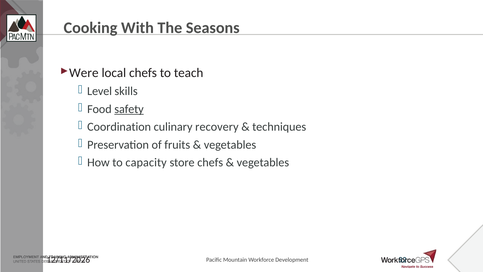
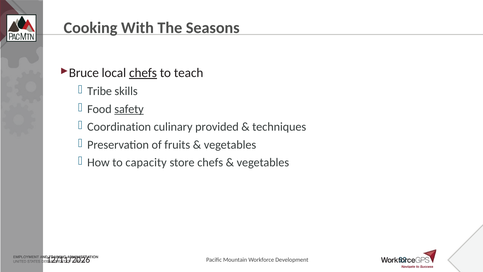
Were: Were -> Bruce (84, 73)
chefs underline: none -> present (143, 73)
Level: Level -> Tribe (100, 91)
recovery: recovery -> provided (217, 127)
